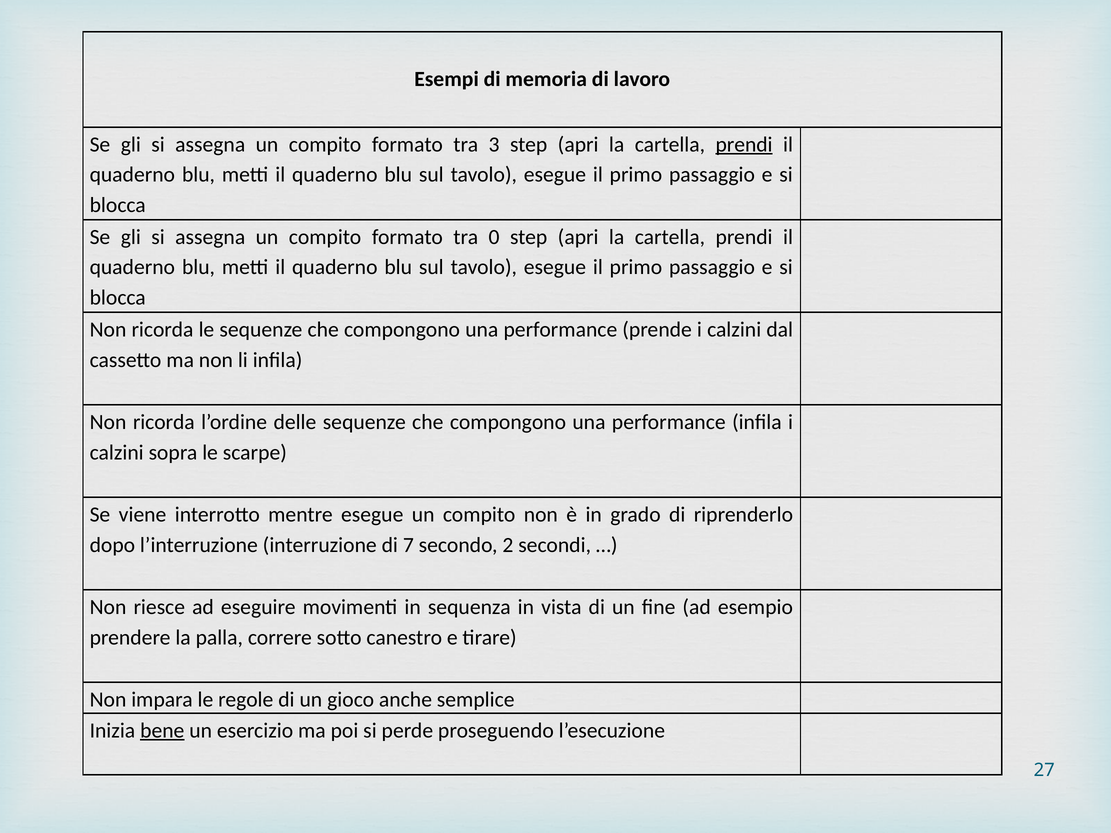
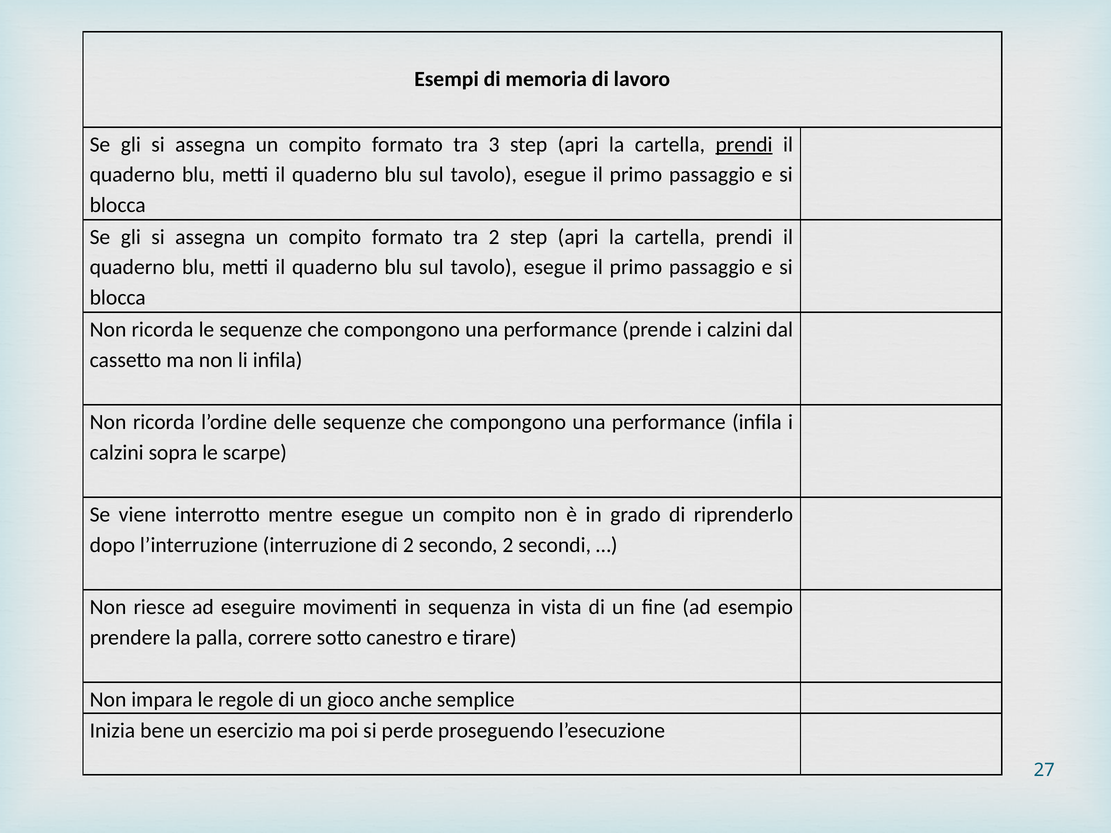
tra 0: 0 -> 2 (494, 237)
di 7: 7 -> 2 (408, 545)
bene underline: present -> none (162, 731)
